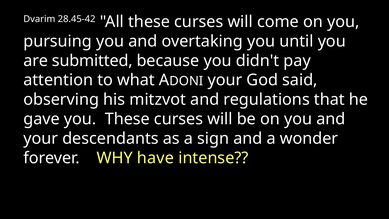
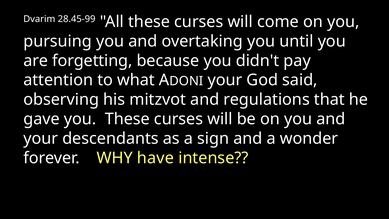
28.45-42: 28.45-42 -> 28.45-99 (77, 19)
submitted: submitted -> forgetting (92, 61)
